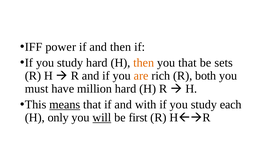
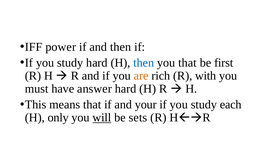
then colour: orange -> blue (144, 63)
sets: sets -> first (224, 63)
both: both -> with (206, 76)
million: million -> answer (94, 89)
means underline: present -> none (65, 104)
with: with -> your (146, 104)
first: first -> sets (138, 117)
